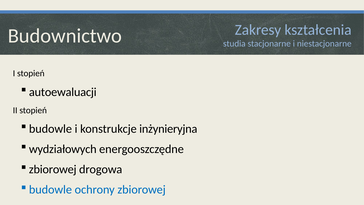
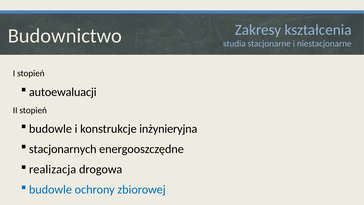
wydziałowych: wydziałowych -> stacjonarnych (63, 149)
zbiorowej: zbiorowej -> realizacja (53, 169)
